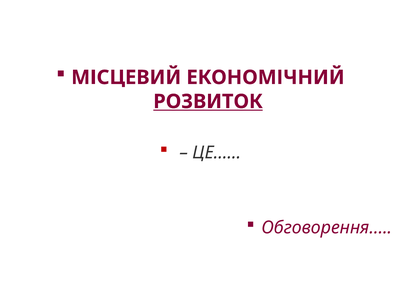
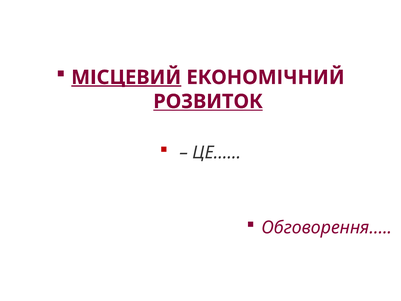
МІСЦЕВИЙ underline: none -> present (126, 77)
